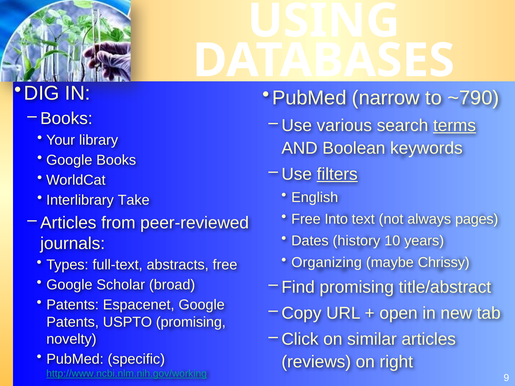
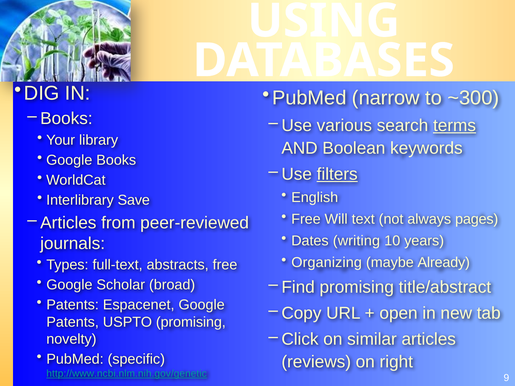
~790: ~790 -> ~300 (473, 98)
Take: Take -> Save (134, 200)
Into: Into -> Will (336, 219)
history: history -> writing (356, 241)
Chrissy: Chrissy -> Already (444, 263)
http://www.ncbi.nlm.nih.gov/working: http://www.ncbi.nlm.nih.gov/working -> http://www.ncbi.nlm.nih.gov/genetic (127, 374)
